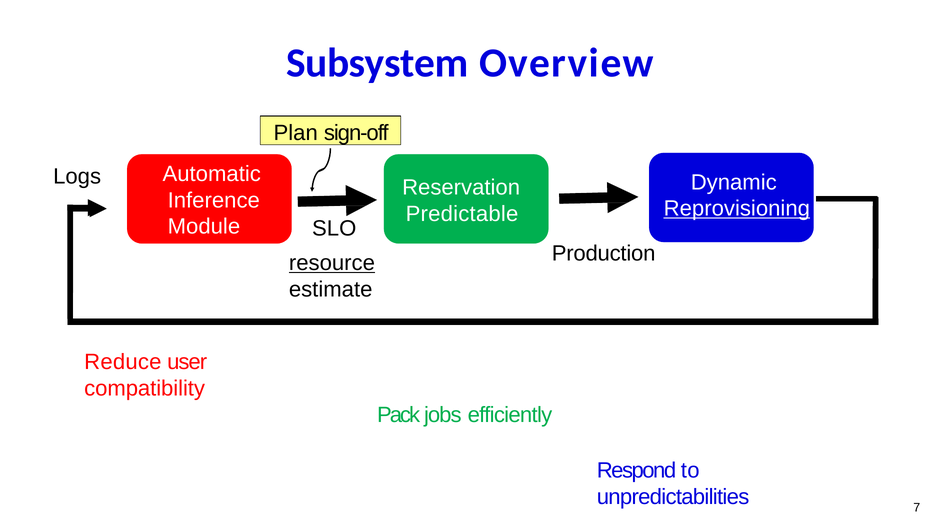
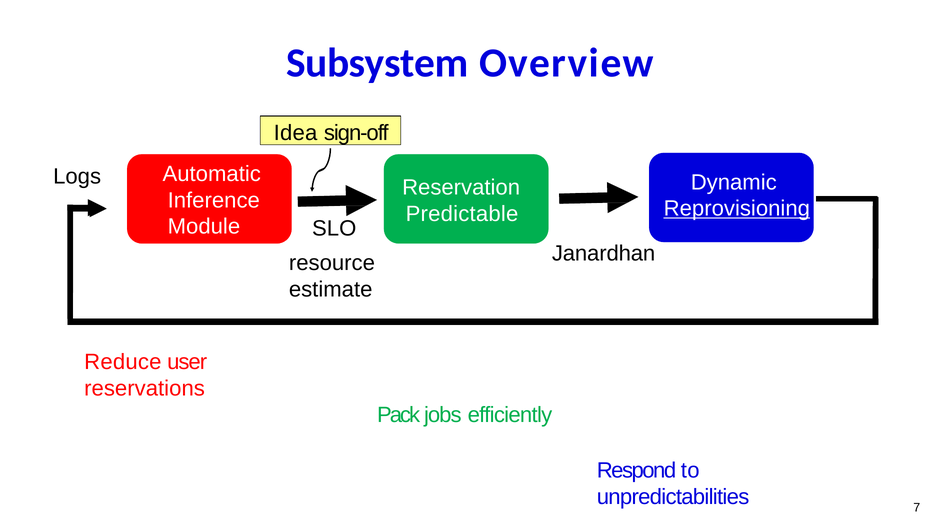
Plan: Plan -> Idea (296, 133)
Production: Production -> Janardhan (604, 254)
resource underline: present -> none (332, 263)
compatibility: compatibility -> reservations (145, 389)
